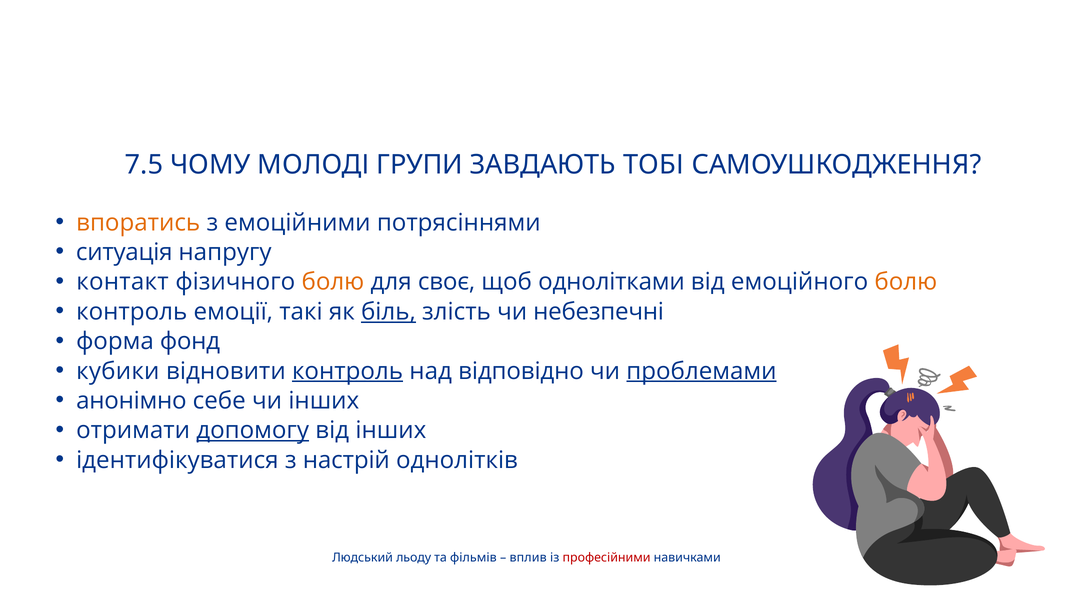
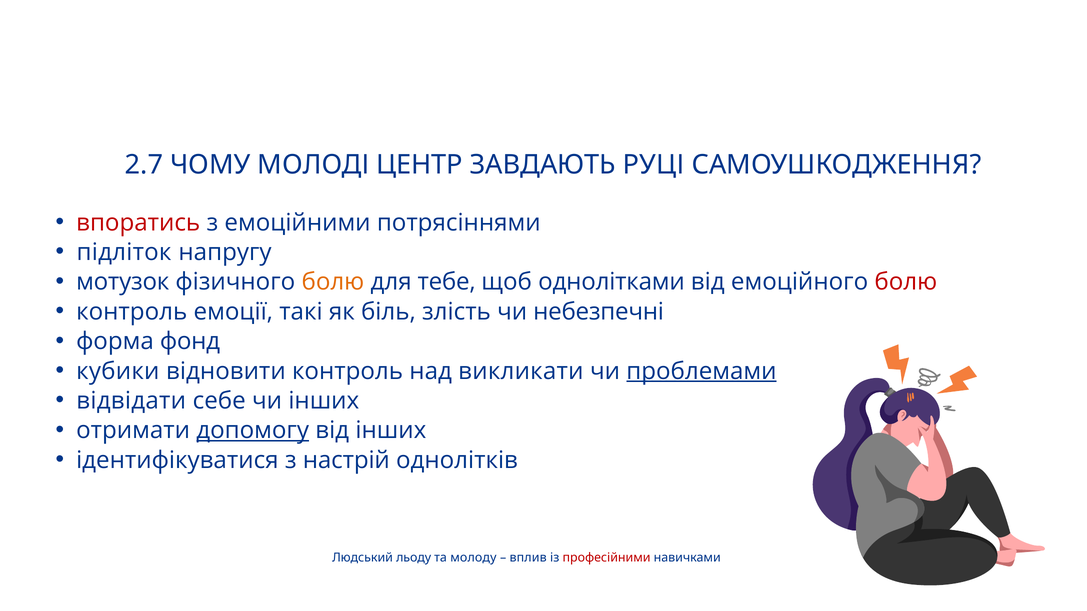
7.5: 7.5 -> 2.7 (144, 165)
ГРУПИ: ГРУПИ -> ЦЕНТР (420, 165)
ТОБІ: ТОБІ -> РУЦІ (654, 165)
впоратись colour: orange -> red (138, 223)
ситуація: ситуація -> підліток (124, 252)
контакт: контакт -> мотузок (123, 282)
своє: своє -> тебе (447, 282)
болю colour: orange -> red (906, 282)
біль underline: present -> none (388, 312)
контроль underline: present -> none (348, 371)
відповідно: відповідно -> викликати (521, 371)
анонімно: анонімно -> відвідати (131, 401)
фільмів: фільмів -> молоду (473, 558)
